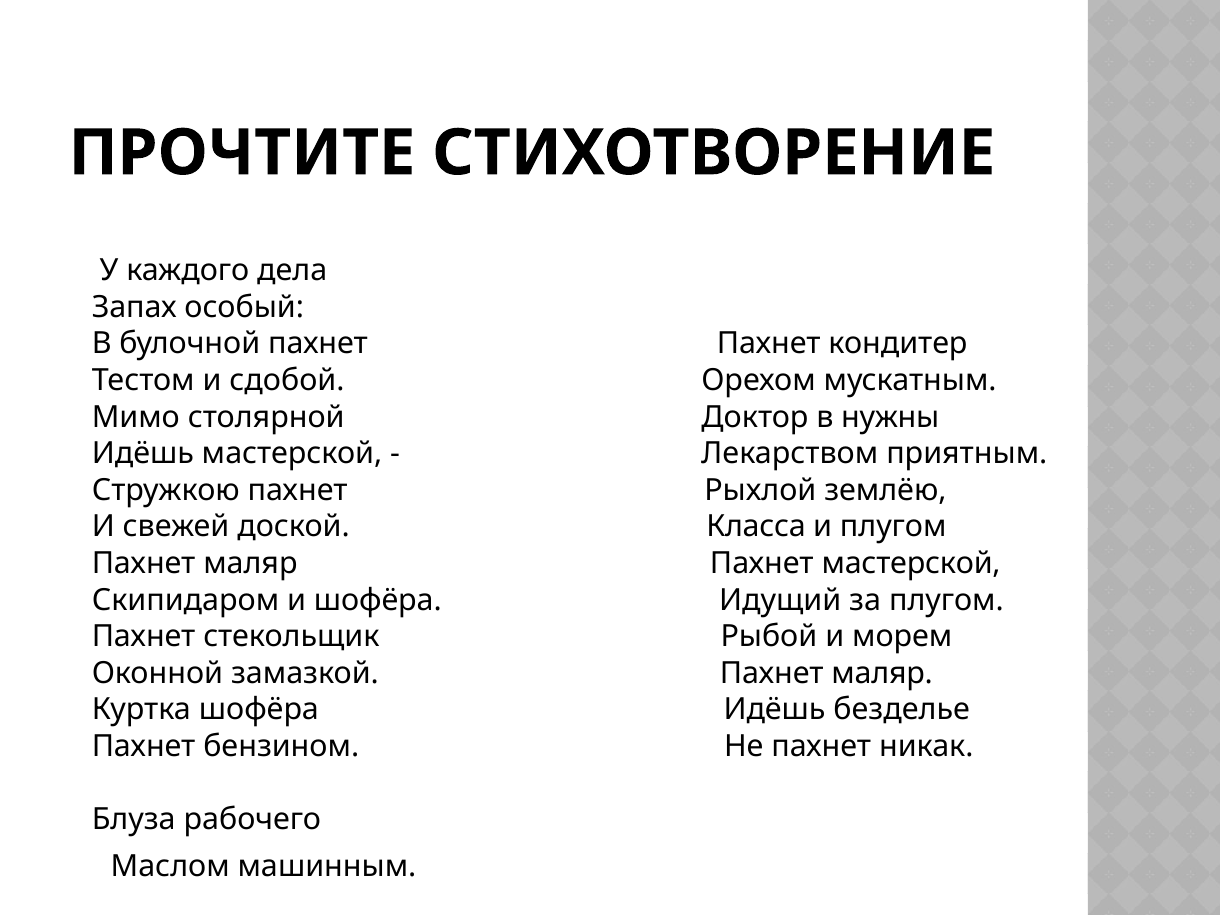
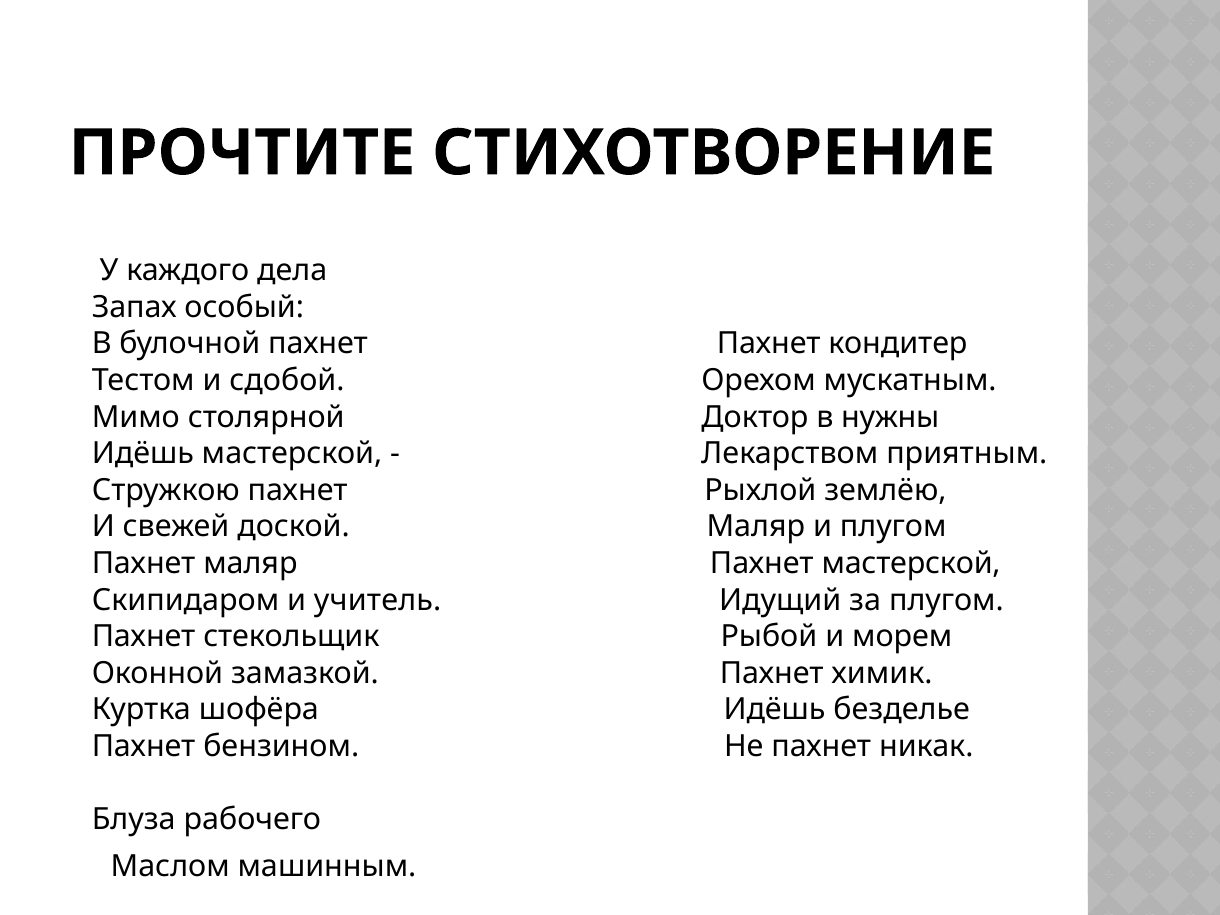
доской Класса: Класса -> Маляр (756, 527)
и шофёра: шофёра -> учитель (378, 600)
замазкой Пахнет маляр: маляр -> химик (882, 673)
